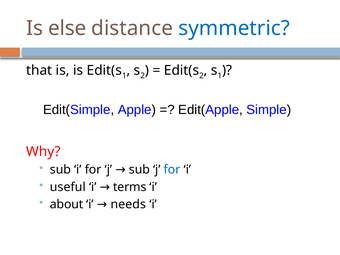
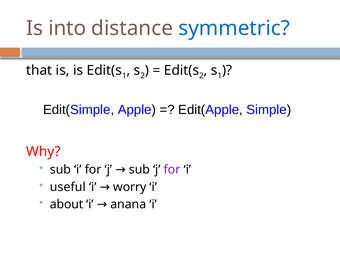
else: else -> into (67, 28)
for colour: blue -> purple (172, 170)
terms: terms -> worry (130, 187)
needs: needs -> anana (128, 204)
